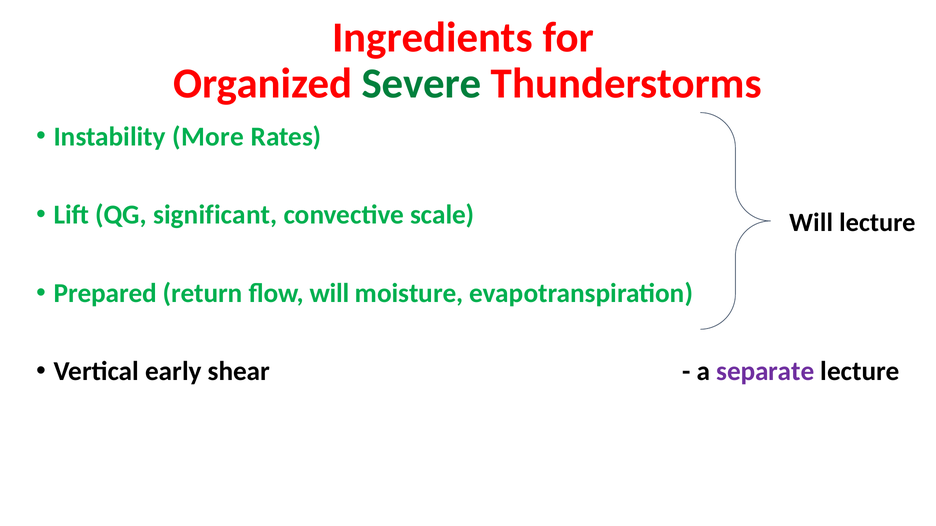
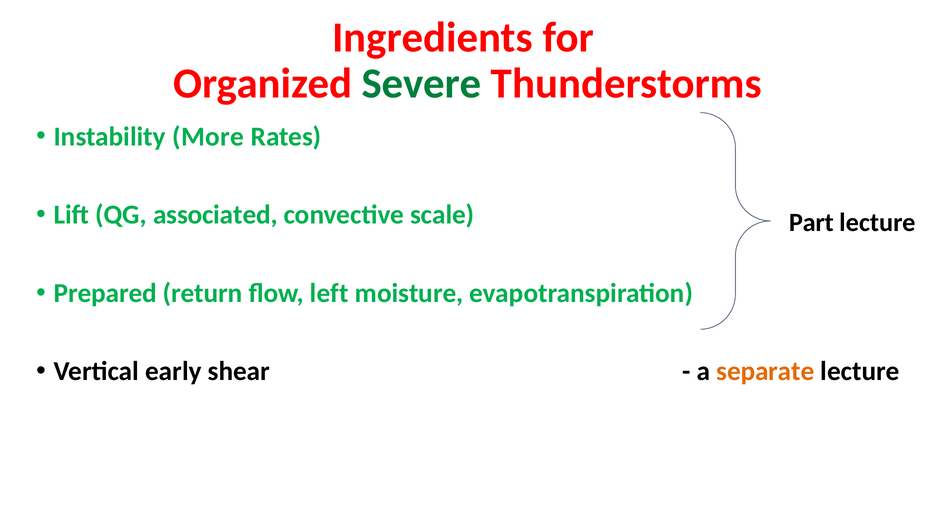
significant: significant -> associated (215, 215)
Will: Will -> Part (811, 223)
flow will: will -> left (329, 293)
separate colour: purple -> orange (765, 372)
